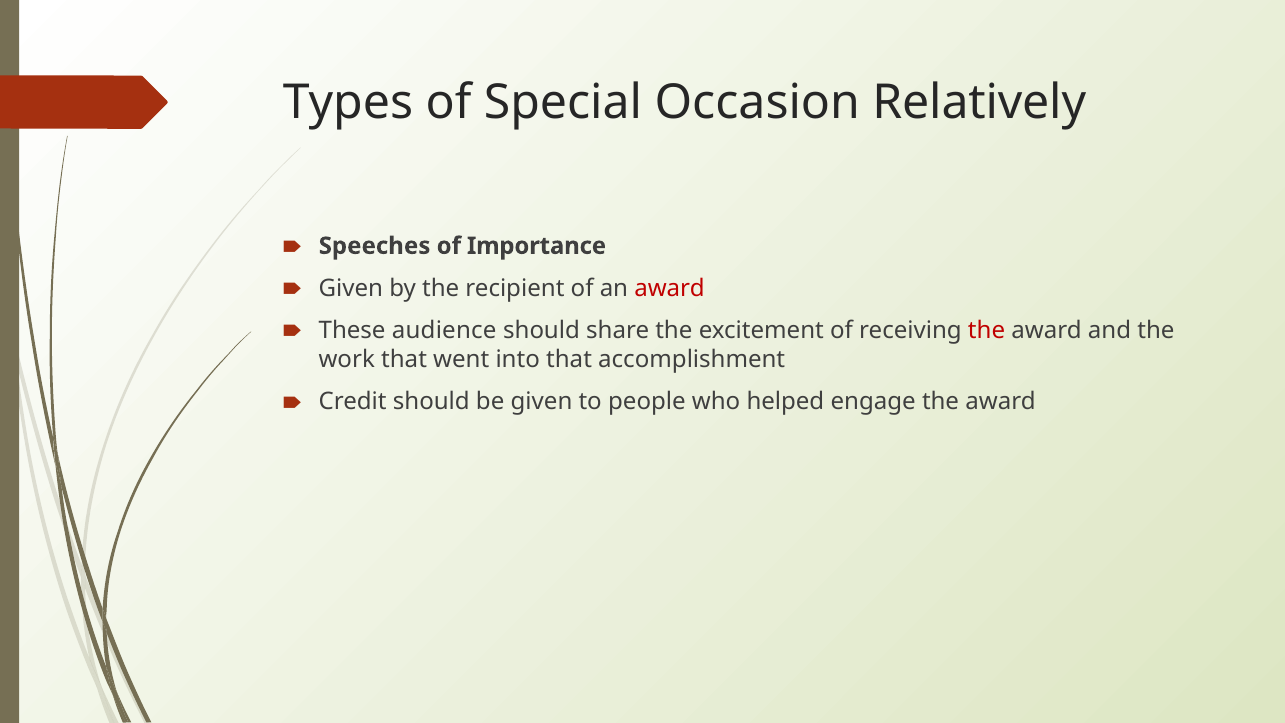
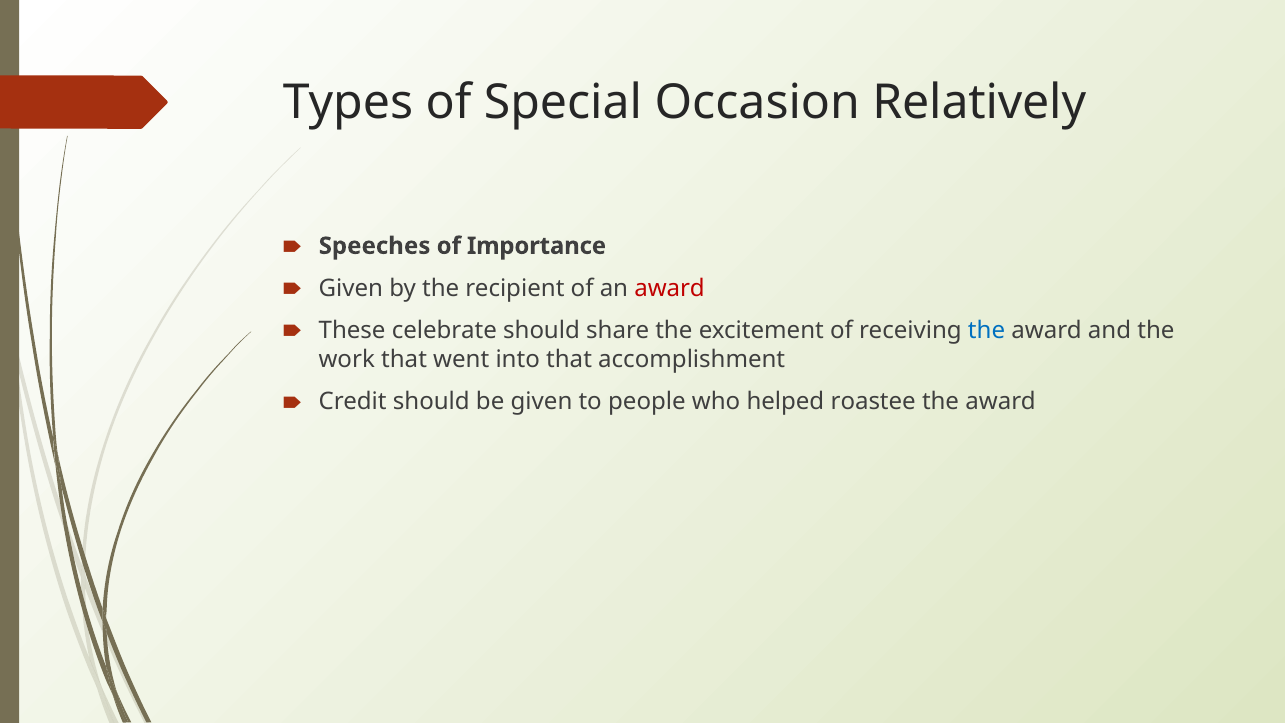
audience: audience -> celebrate (444, 330)
the colour: red -> blue (987, 330)
engage: engage -> roastee (873, 402)
